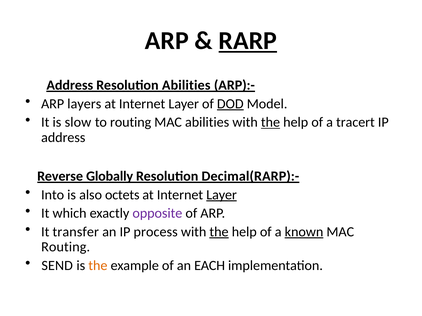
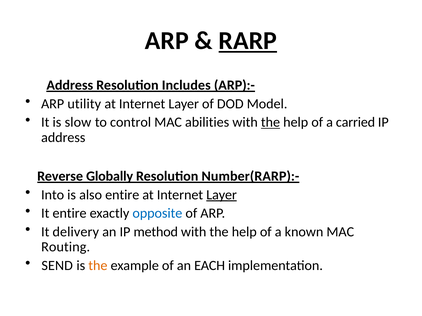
Resolution Abilities: Abilities -> Includes (186, 85)
layers: layers -> utility (84, 104)
DOD underline: present -> none (230, 104)
to routing: routing -> control (131, 123)
tracert: tracert -> carried (356, 123)
Decimal(RARP):-: Decimal(RARP):- -> Number(RARP):- (250, 177)
also octets: octets -> entire (122, 195)
It which: which -> entire (70, 214)
opposite colour: purple -> blue (157, 214)
transfer: transfer -> delivery (76, 232)
process: process -> method (156, 232)
the underline: present -> none (219, 232)
known underline: present -> none (304, 232)
